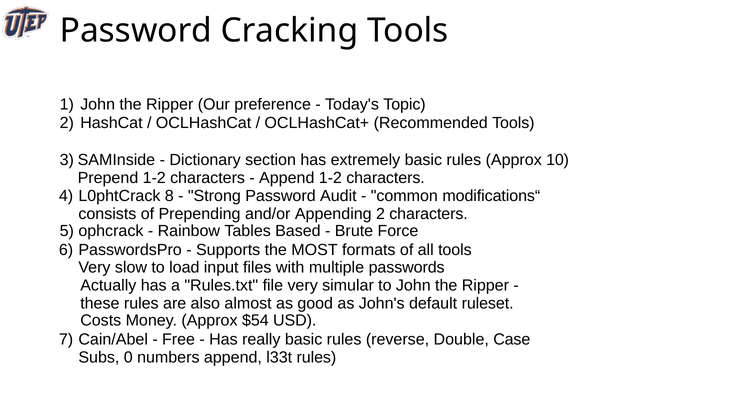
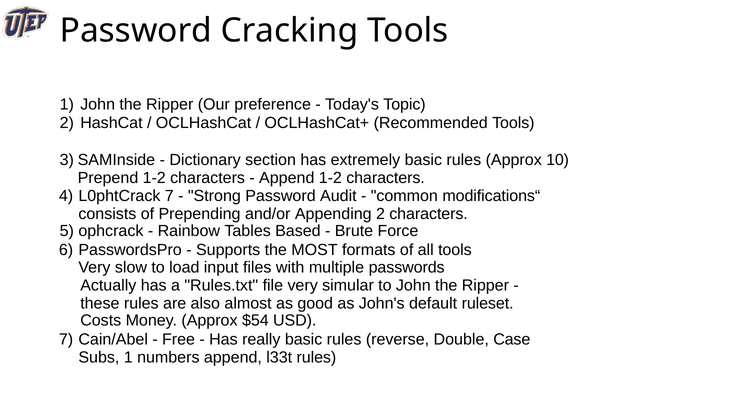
L0phtCrack 8: 8 -> 7 (169, 196)
Subs 0: 0 -> 1 (128, 357)
